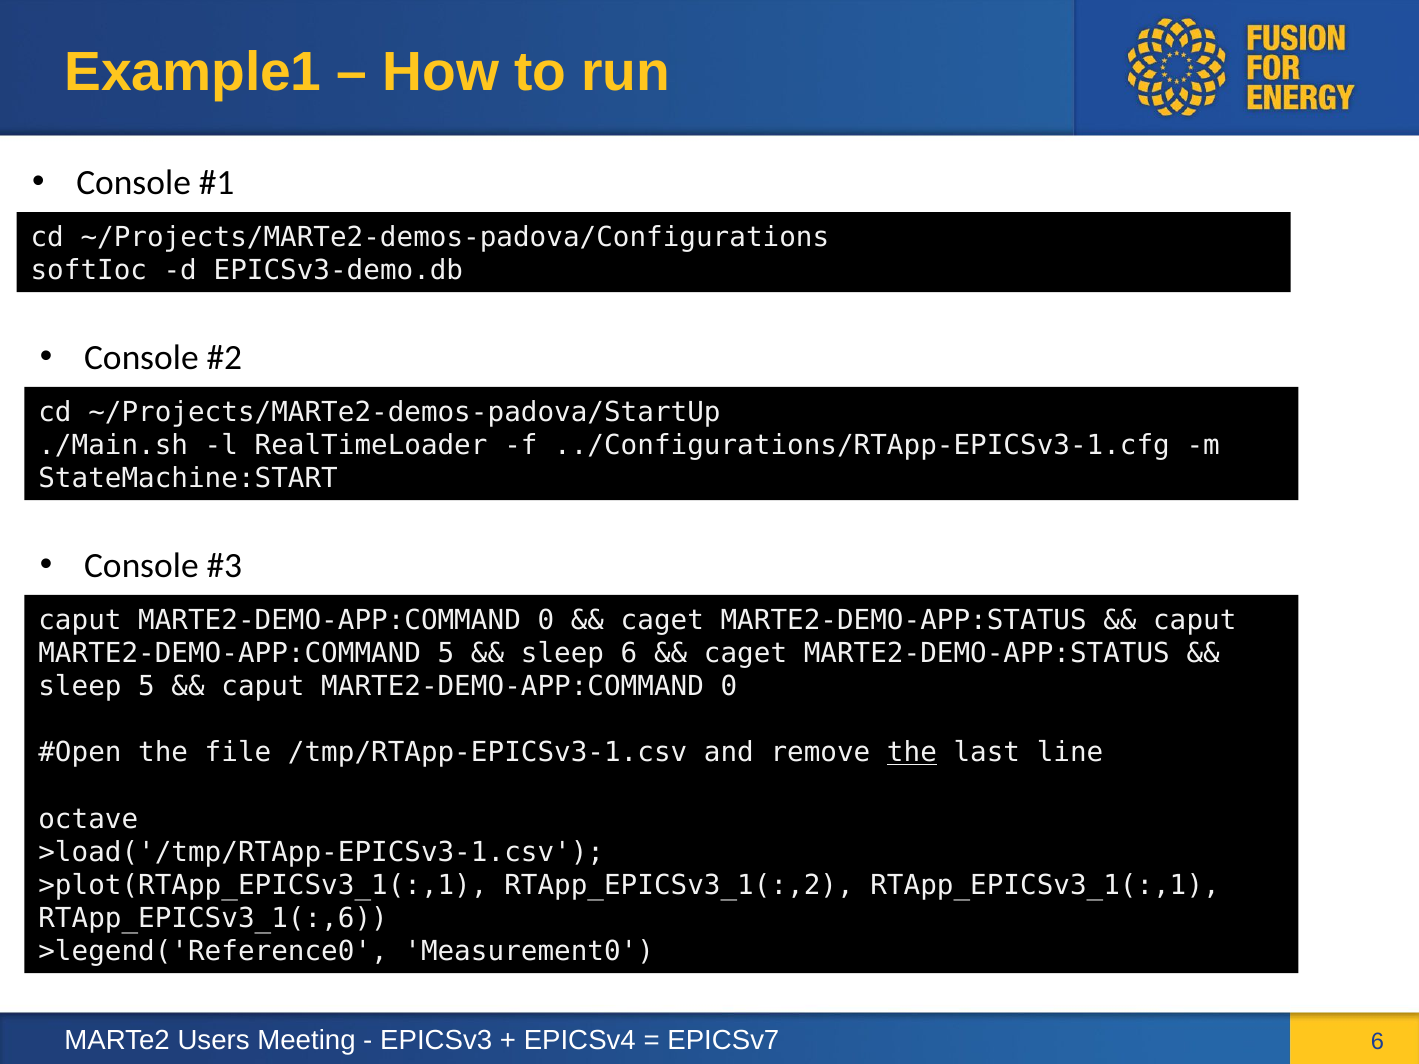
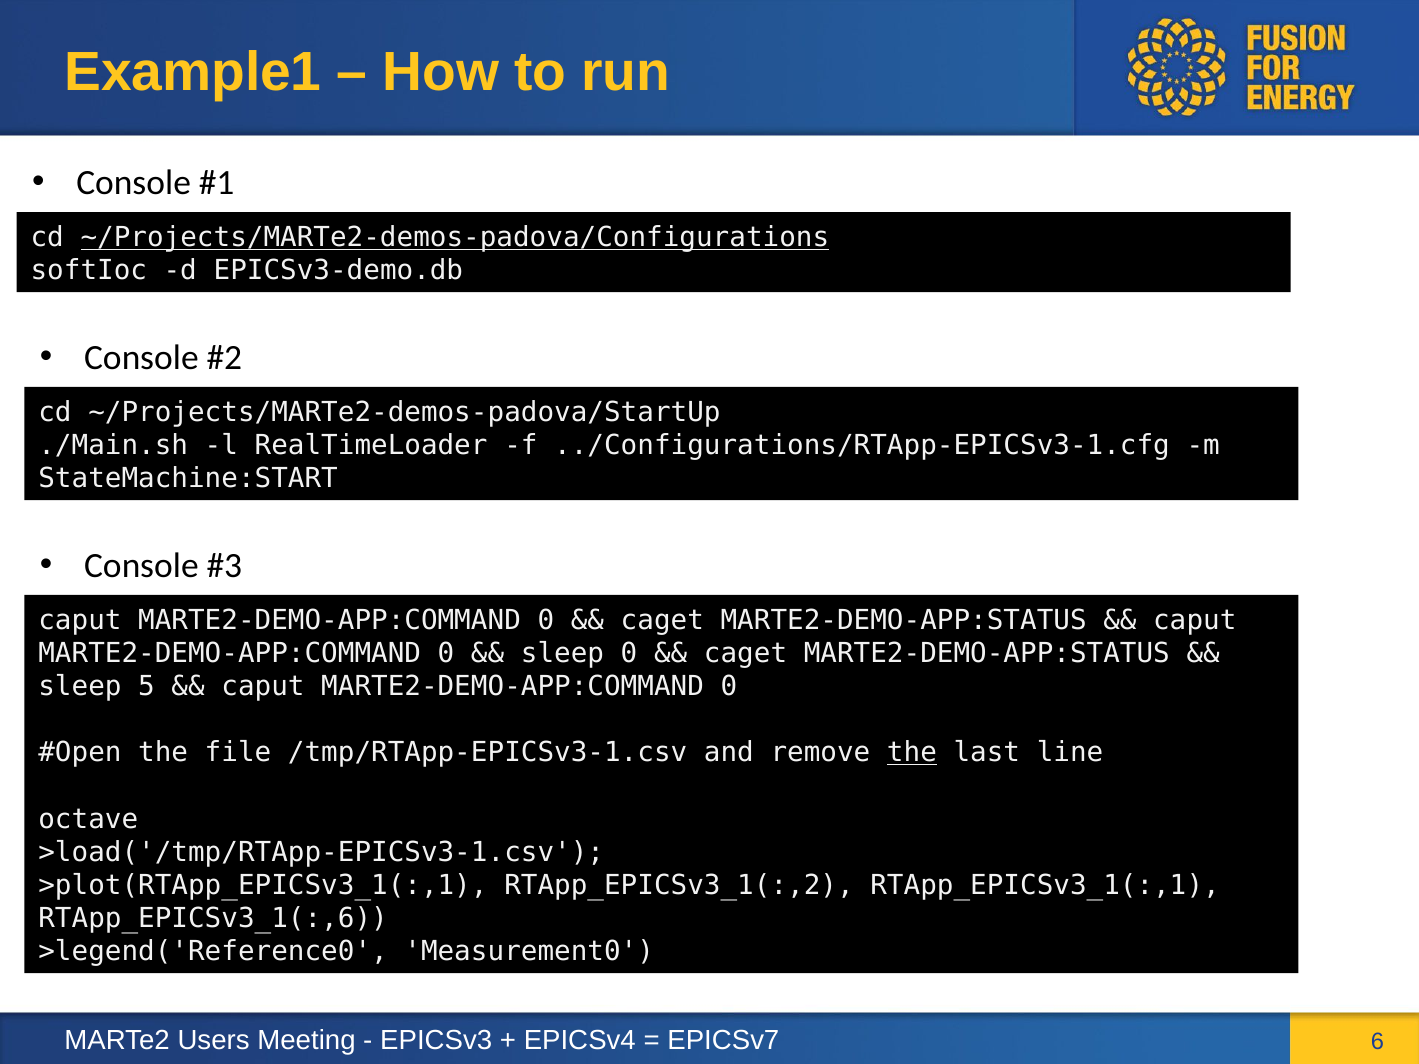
~/Projects/MARTe2-demos-padova/Configurations underline: none -> present (455, 238)
5: 5 -> 0 (446, 654)
sleep 6: 6 -> 0 (629, 654)
